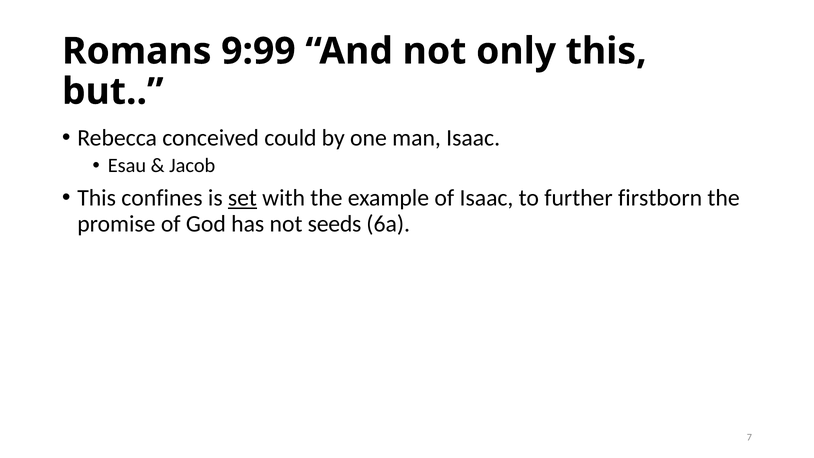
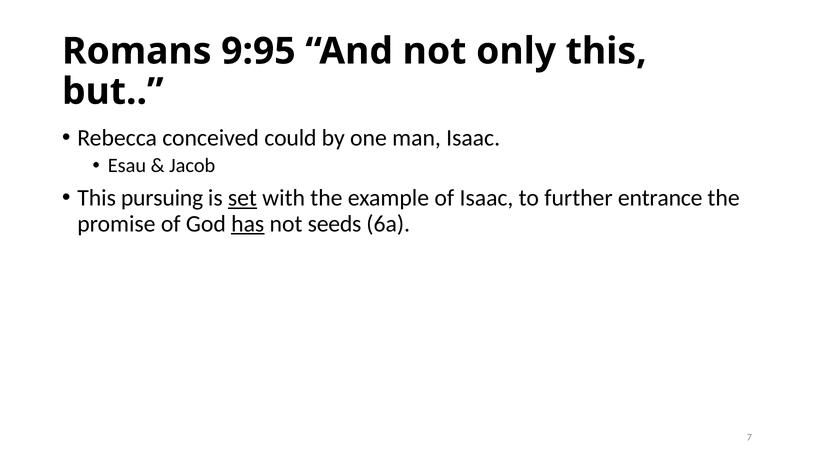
9:99: 9:99 -> 9:95 (258, 51)
confines: confines -> pursuing (162, 198)
firstborn: firstborn -> entrance (660, 198)
has underline: none -> present (248, 224)
